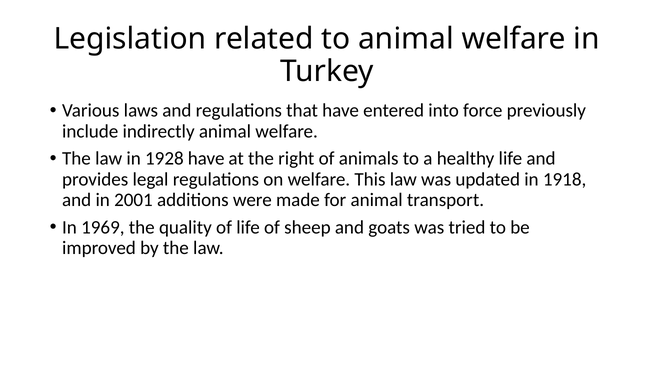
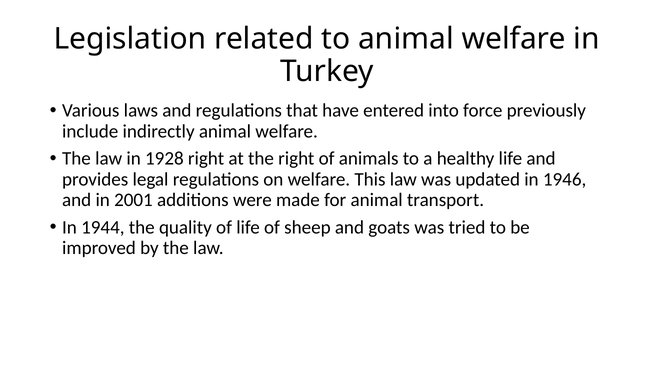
1928 have: have -> right (206, 159)
1918: 1918 -> 1946 (565, 179)
1969: 1969 -> 1944 (103, 227)
